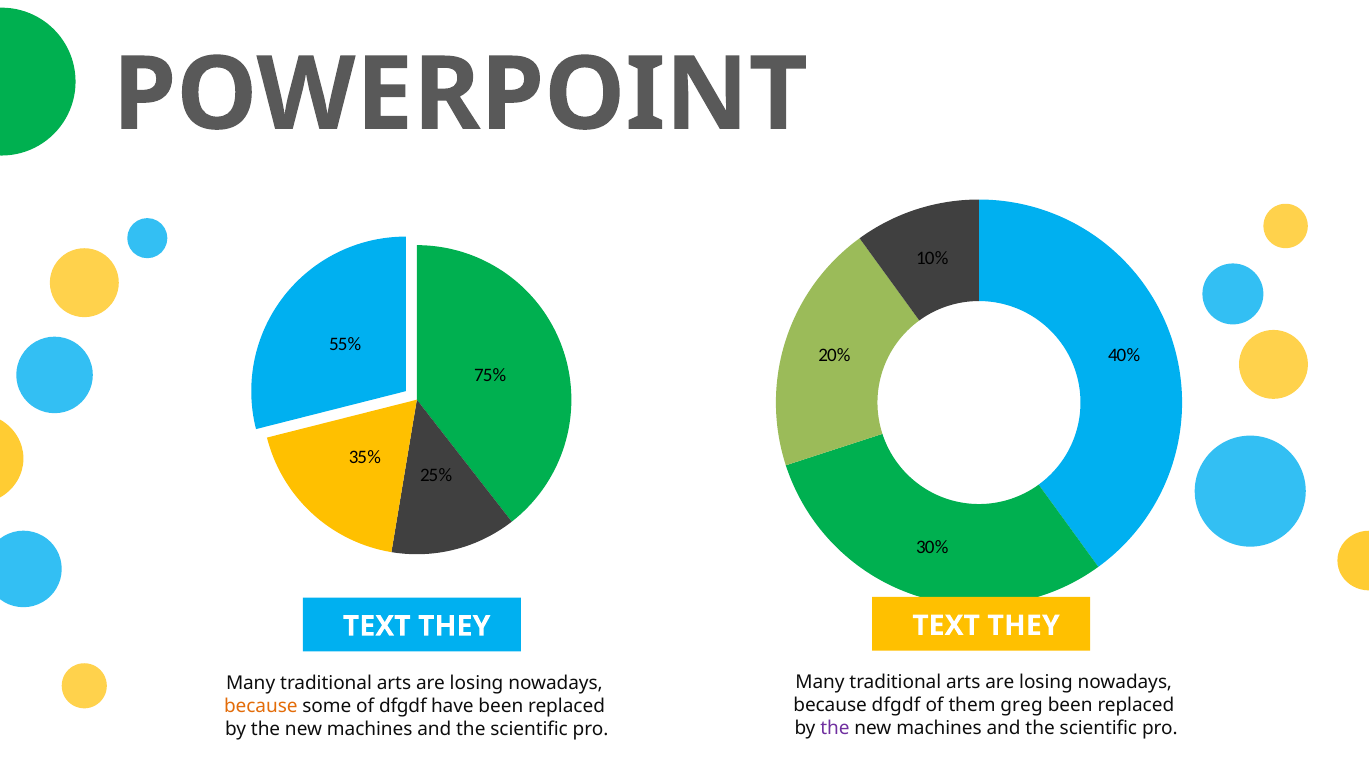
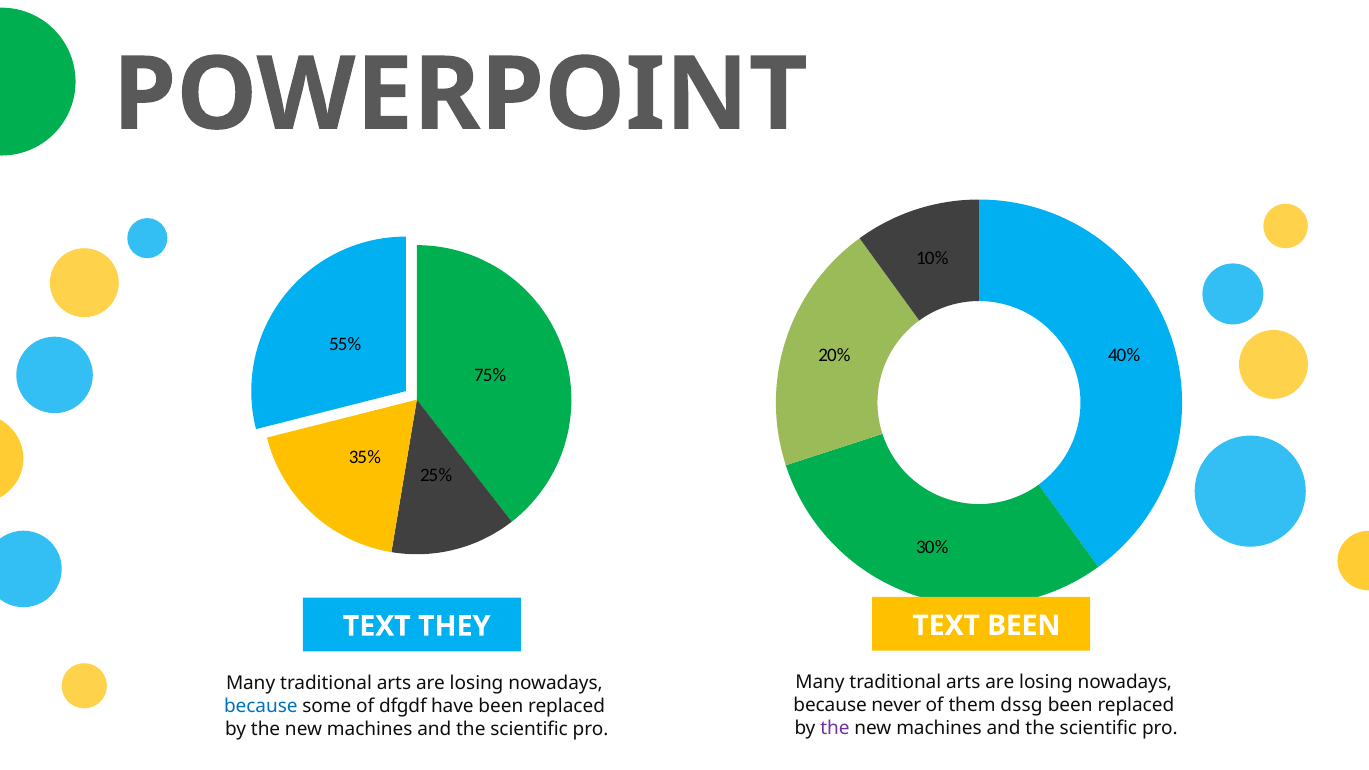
THEY: THEY -> BEEN (1024, 626)
because dfgdf: dfgdf -> never (896, 706)
greg: greg -> dssg (1022, 706)
because colour: orange -> blue (261, 706)
